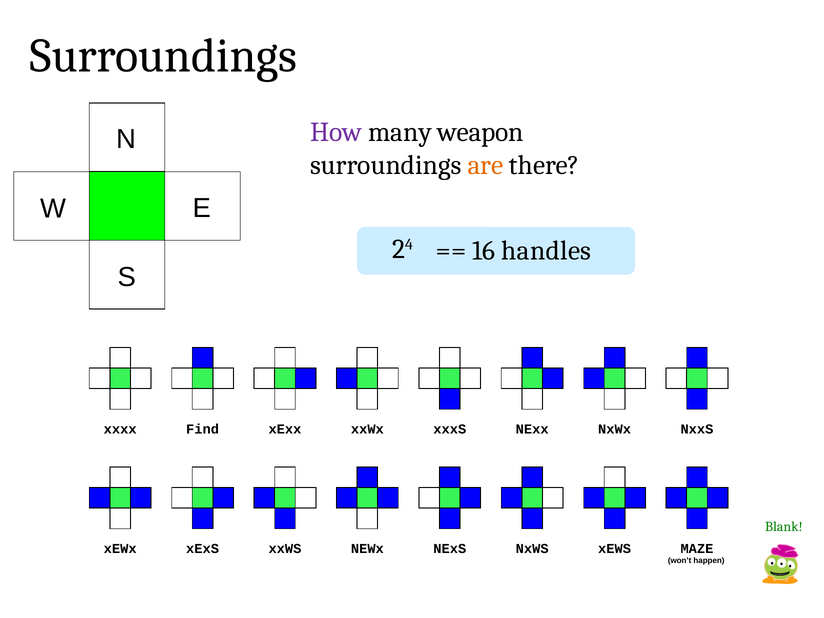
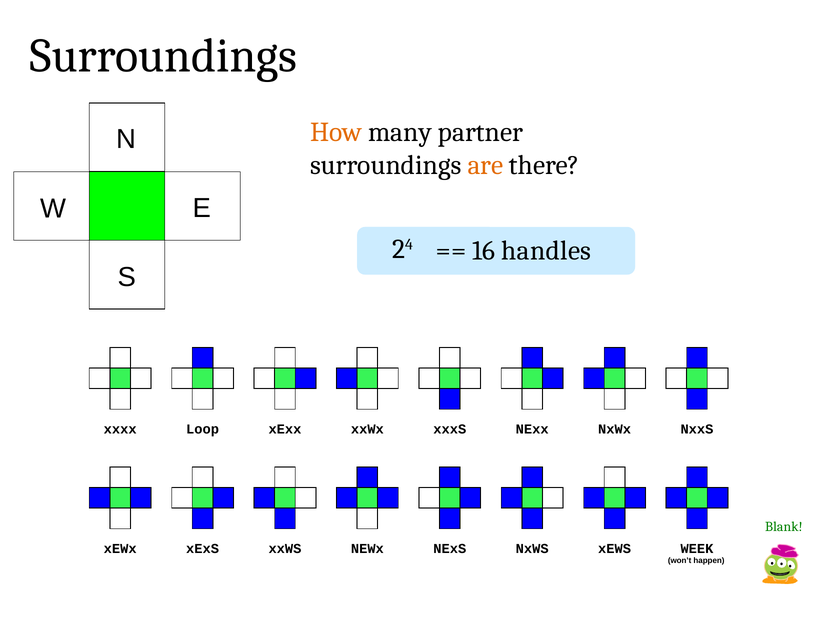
How colour: purple -> orange (336, 132)
weapon: weapon -> partner (480, 132)
Find: Find -> Loop (203, 429)
MAZE: MAZE -> WEEK (697, 549)
